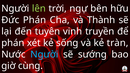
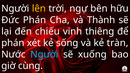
lên colour: light green -> yellow (39, 9)
tuyên: tuyên -> chiếu (47, 31)
truyền: truyền -> thiêng (100, 31)
sướng: sướng -> xuống (92, 54)
